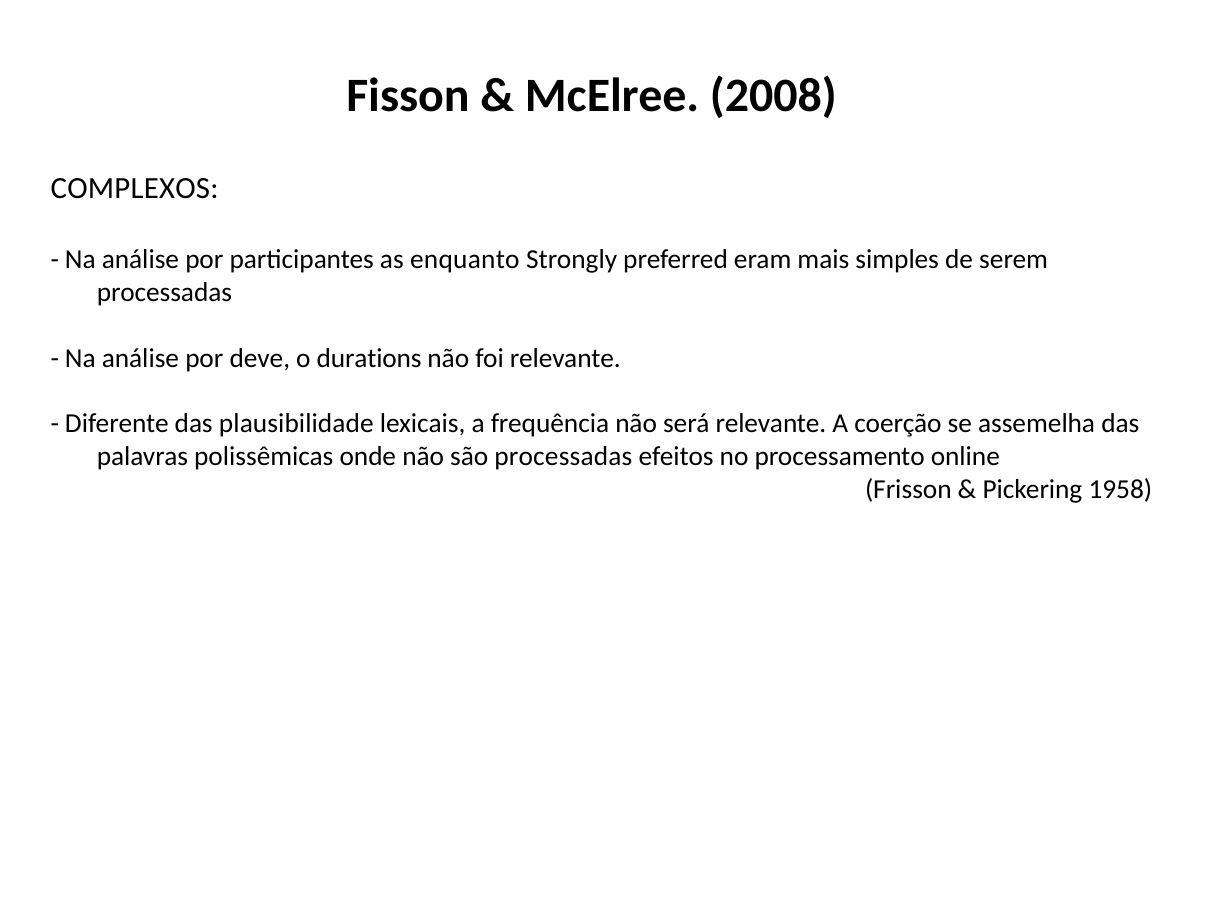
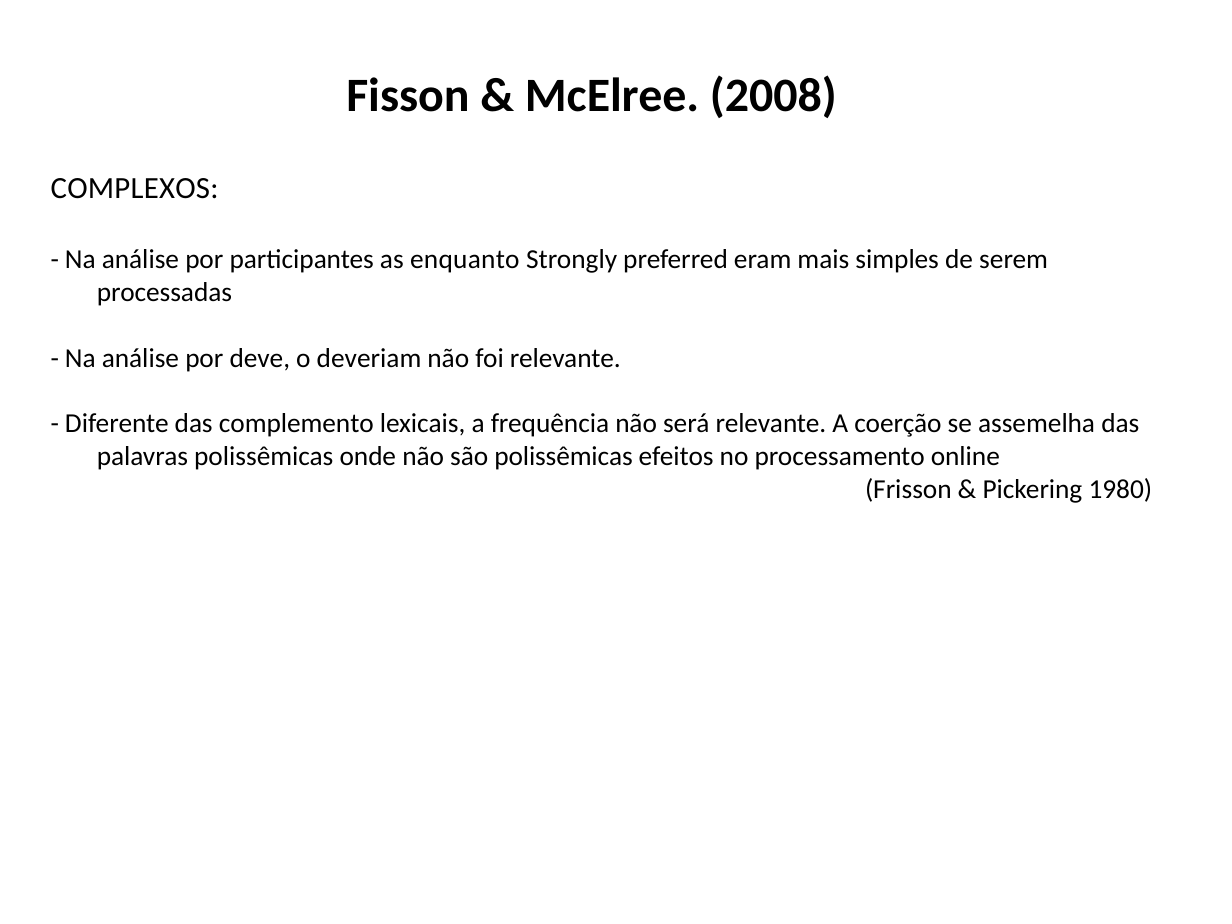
durations: durations -> deveriam (369, 358)
plausibilidade: plausibilidade -> complemento (296, 424)
são processadas: processadas -> polissêmicas (564, 457)
1958: 1958 -> 1980 (1120, 489)
